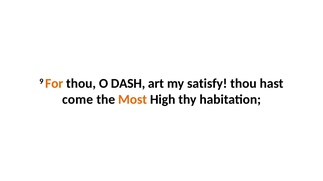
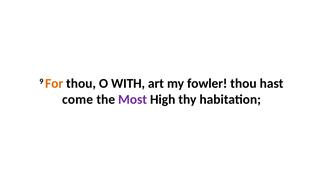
DASH: DASH -> WITH (128, 84)
satisfy: satisfy -> fowler (207, 84)
Most colour: orange -> purple (133, 100)
